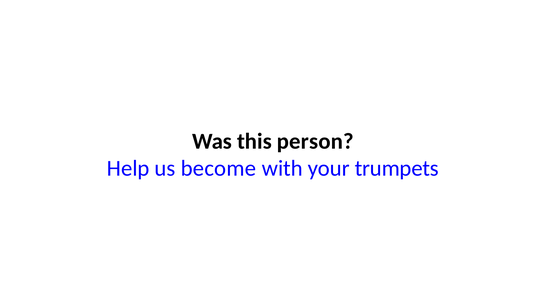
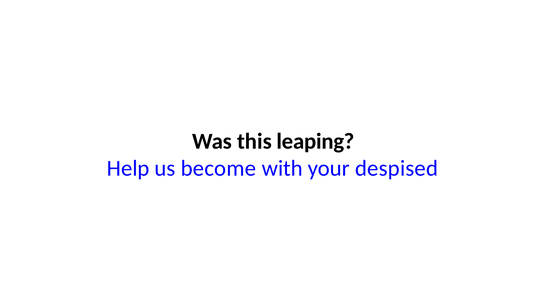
person: person -> leaping (315, 141)
trumpets: trumpets -> despised (397, 169)
